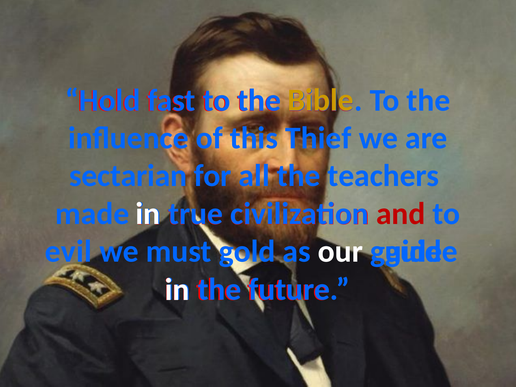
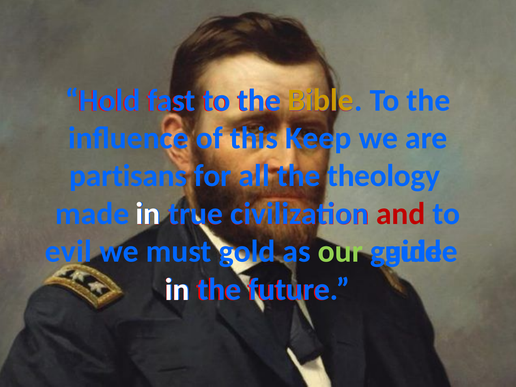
Thief: Thief -> Keep (318, 138)
sectarian: sectarian -> partisans (128, 176)
teachers: teachers -> theology (384, 176)
our colour: white -> light green (340, 252)
